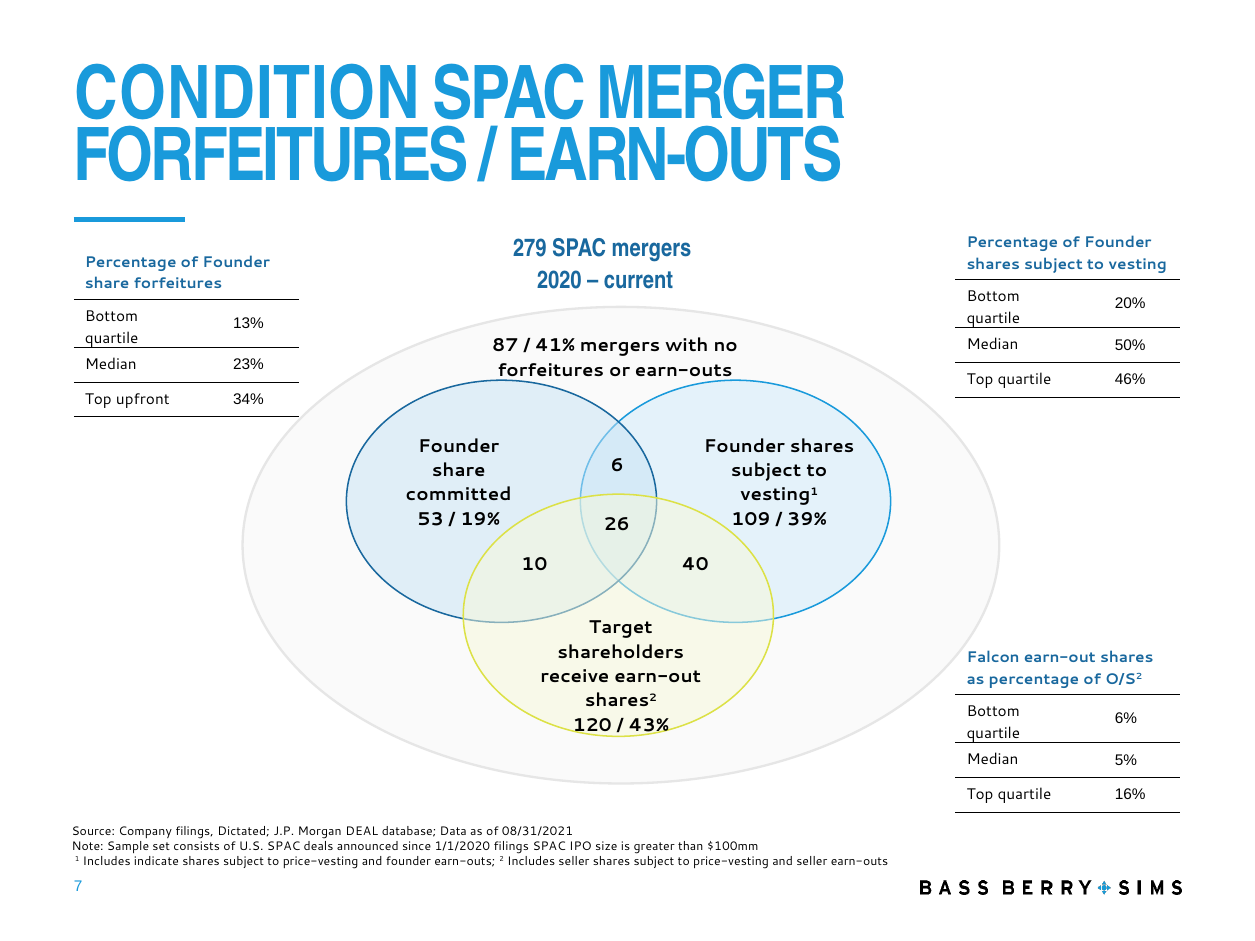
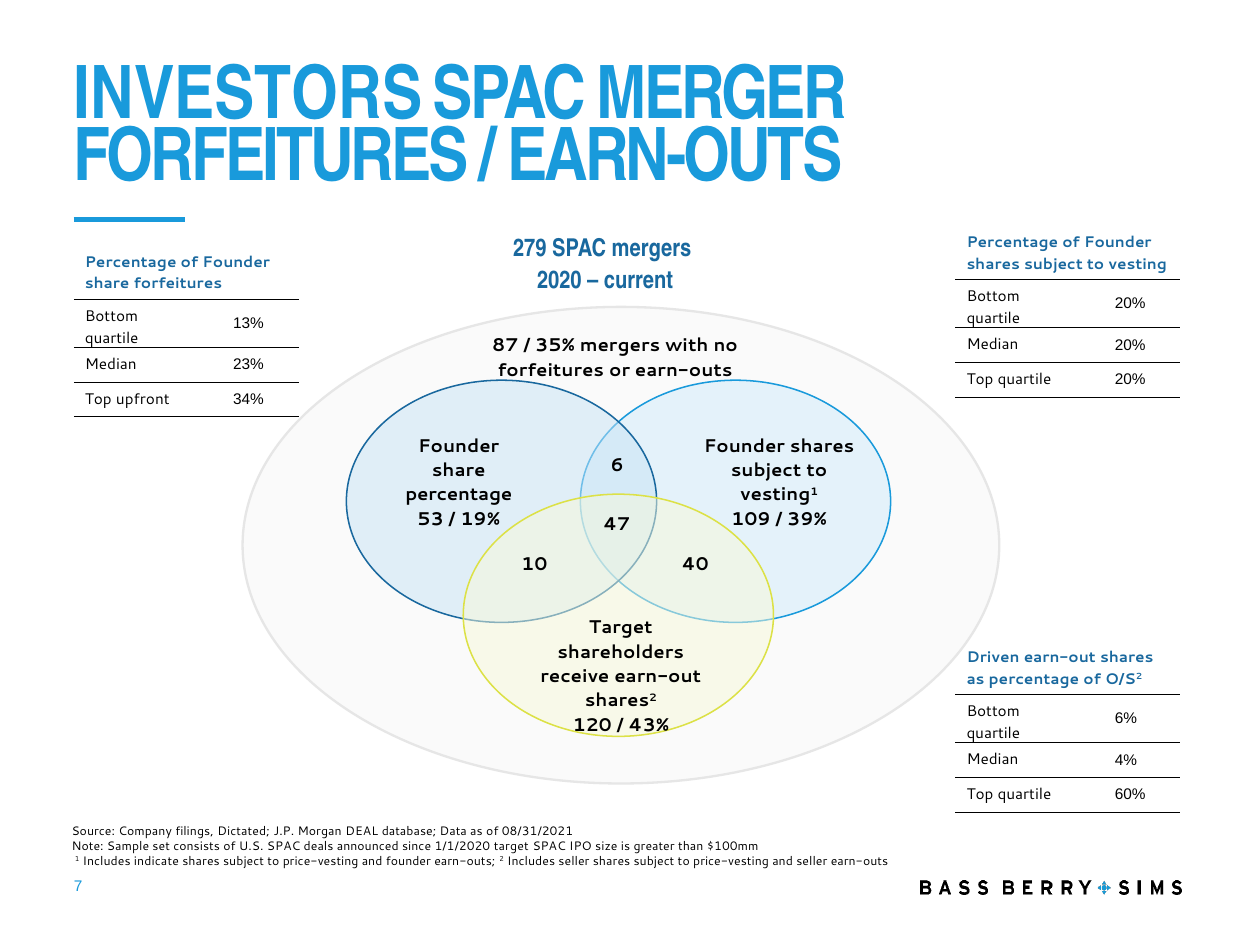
CONDITION: CONDITION -> INVESTORS (248, 94)
41%: 41% -> 35% (555, 346)
50%: 50% -> 20% (1130, 345)
46%: 46% -> 20% (1130, 380)
committed: committed -> percentage (459, 495)
26: 26 -> 47 (617, 525)
Falcon: Falcon -> Driven (993, 657)
5%: 5% -> 4% (1126, 760)
16%: 16% -> 60% (1130, 795)
1/1/2020 filings: filings -> target (511, 847)
